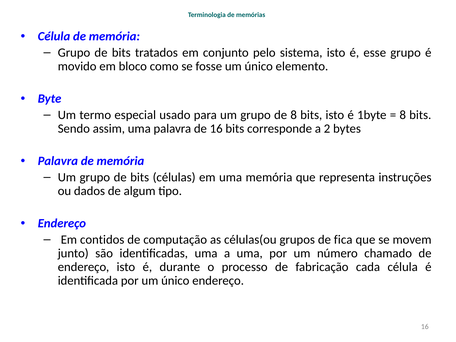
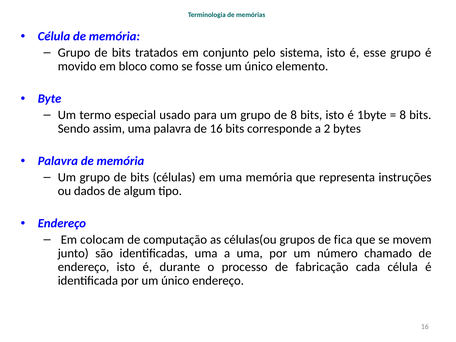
contidos: contidos -> colocam (102, 240)
